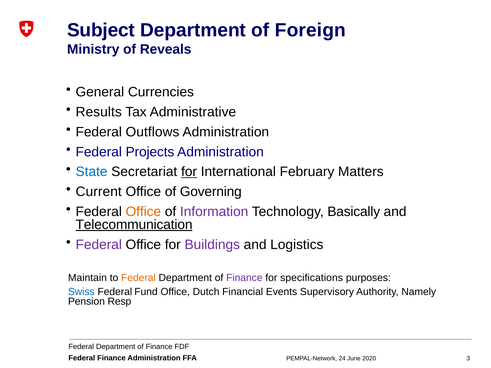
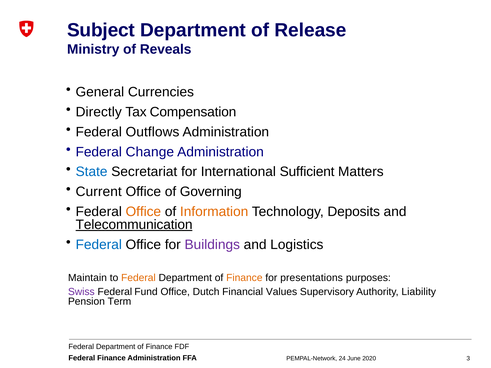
Foreign: Foreign -> Release (311, 30)
Results: Results -> Directly (99, 112)
Administrative: Administrative -> Compensation (193, 112)
Projects: Projects -> Change (150, 152)
for underline: present -> none (189, 172)
February: February -> Sufficient (307, 172)
Information colour: purple -> orange (214, 212)
Basically: Basically -> Deposits (354, 212)
Federal colour: purple -> blue (99, 245)
Finance colour: purple -> orange (244, 278)
specifications: specifications -> presentations (312, 278)
Swiss colour: blue -> purple (81, 292)
Events: Events -> Values (282, 292)
Namely: Namely -> Liability (419, 292)
Resp: Resp -> Term (119, 302)
